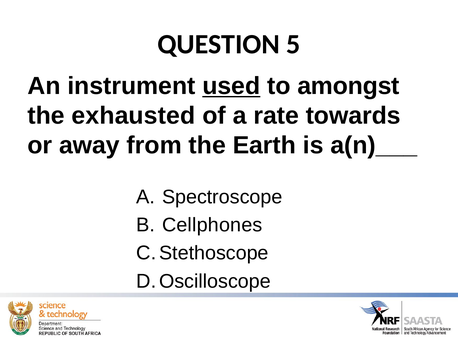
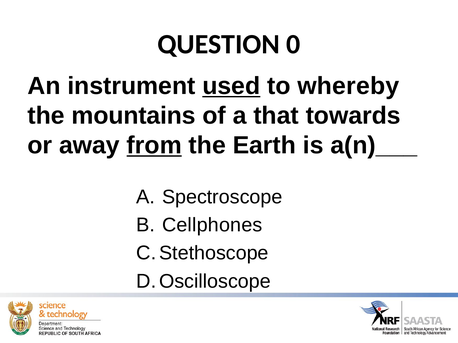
5: 5 -> 0 (293, 44)
amongst: amongst -> whereby (348, 86)
exhausted: exhausted -> mountains (134, 116)
rate: rate -> that (276, 116)
from underline: none -> present (154, 146)
